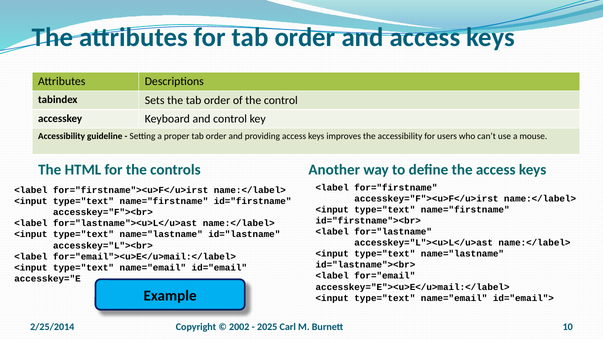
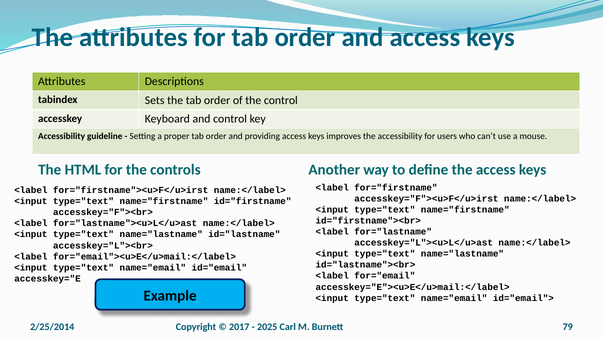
2002: 2002 -> 2017 (239, 327)
10: 10 -> 79 (568, 327)
